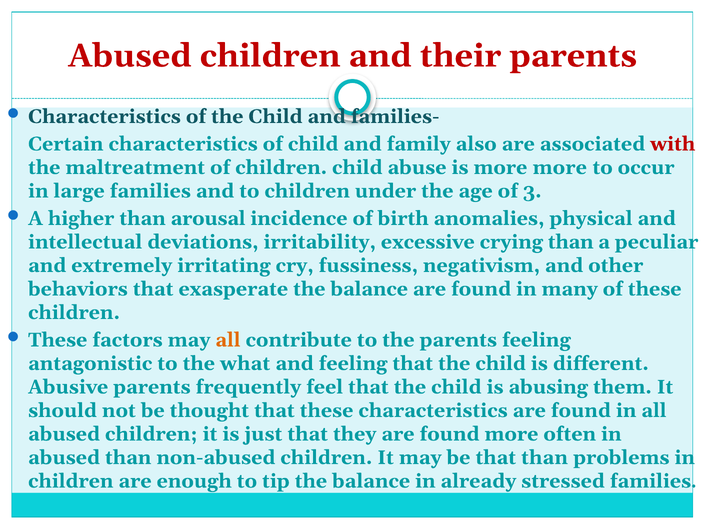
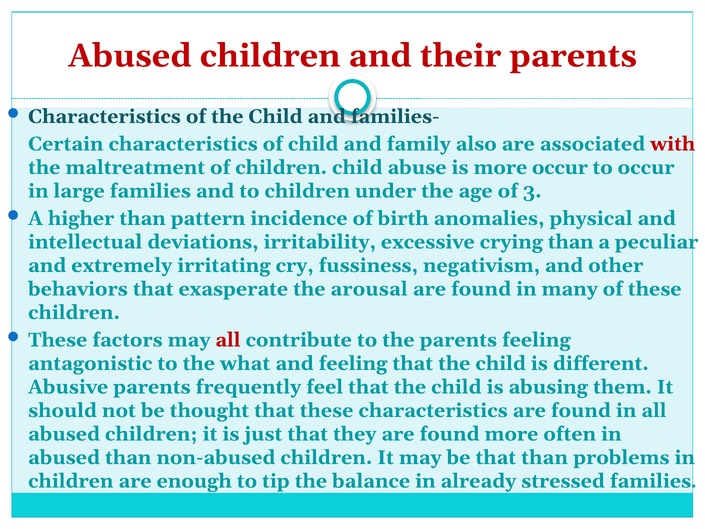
more more: more -> occur (560, 167)
arousal: arousal -> pattern (208, 218)
exasperate the balance: balance -> arousal (369, 289)
all colour: orange -> red (228, 340)
